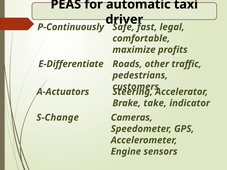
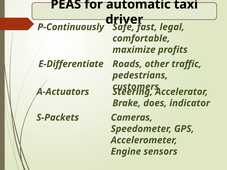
take: take -> does (155, 103)
S-Change: S-Change -> S-Packets (58, 118)
